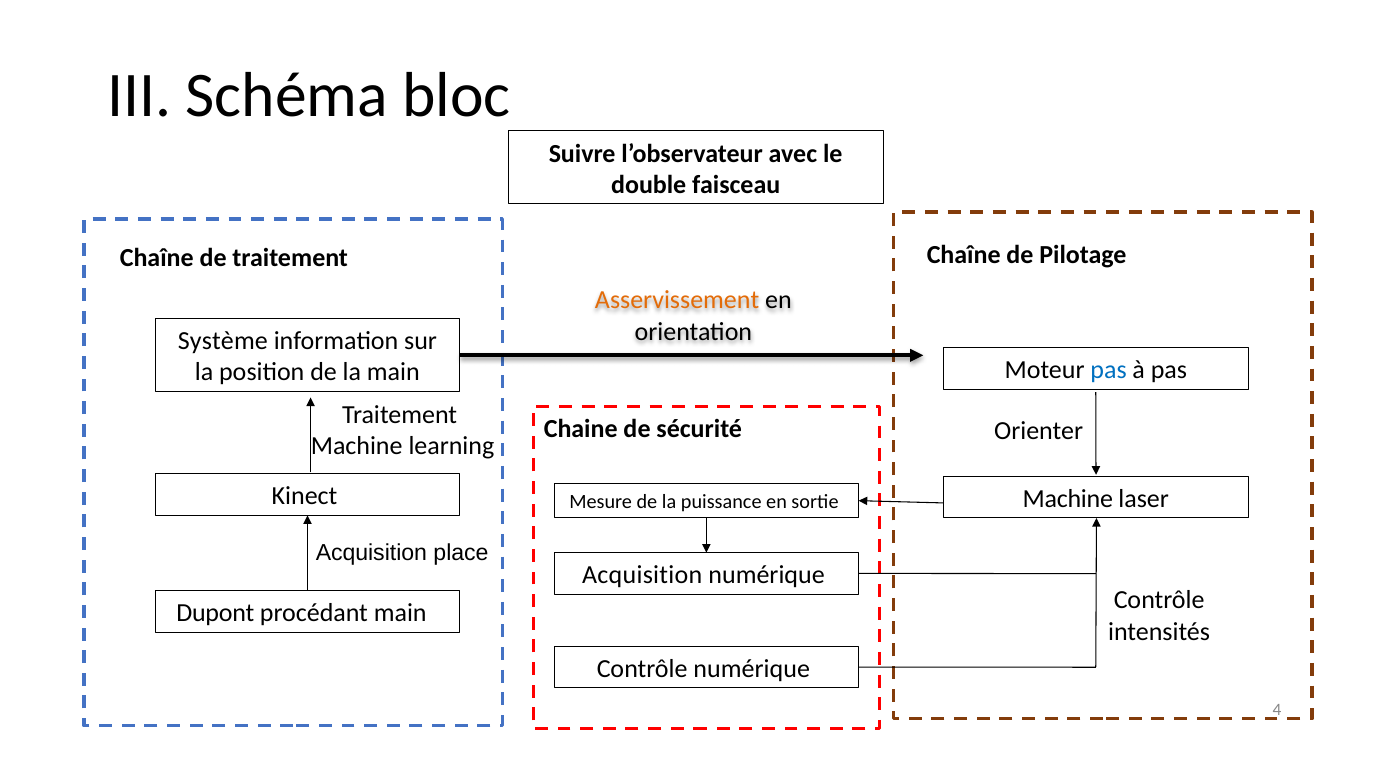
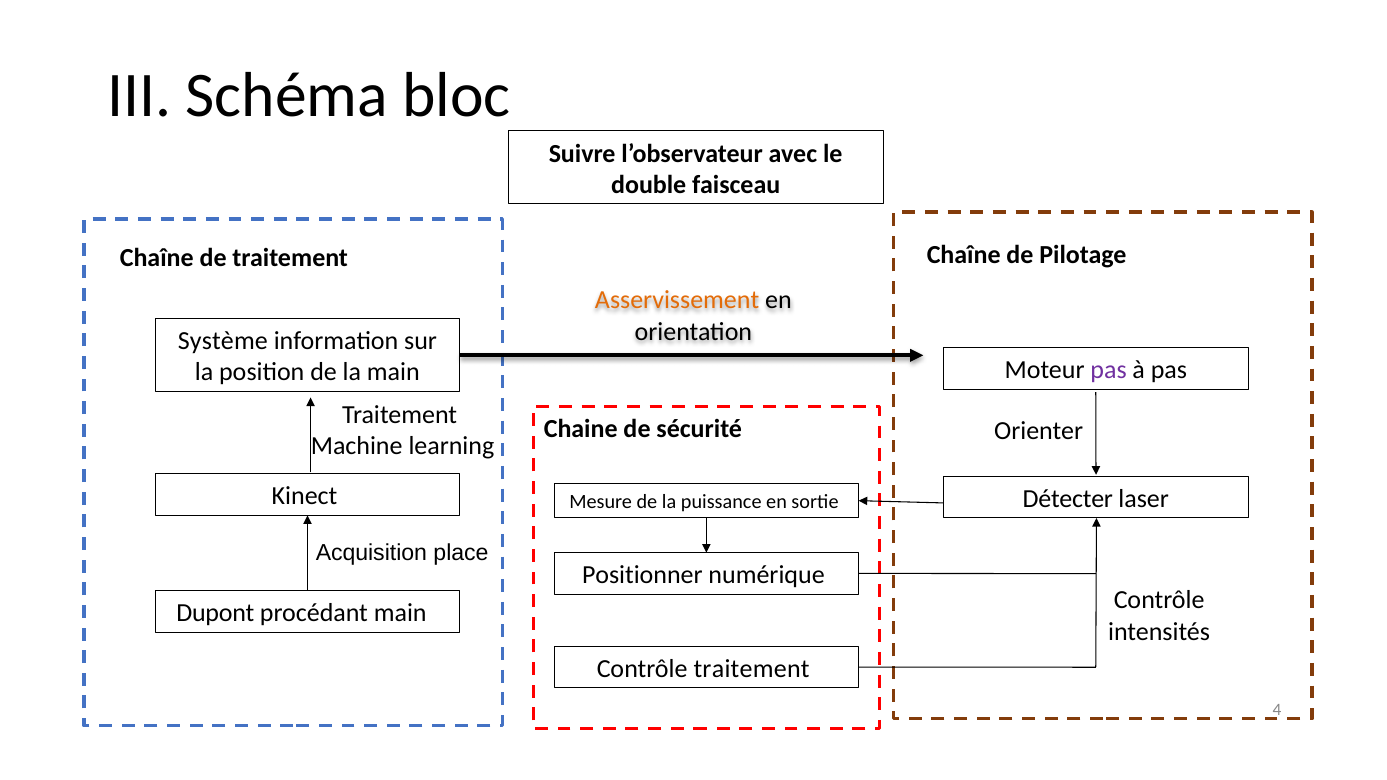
pas colour: blue -> purple (1109, 370)
Machine: Machine -> Détecter (1068, 499)
Acquisition: Acquisition -> Positionner (642, 575)
Contrôle numérique: numérique -> traitement (752, 669)
